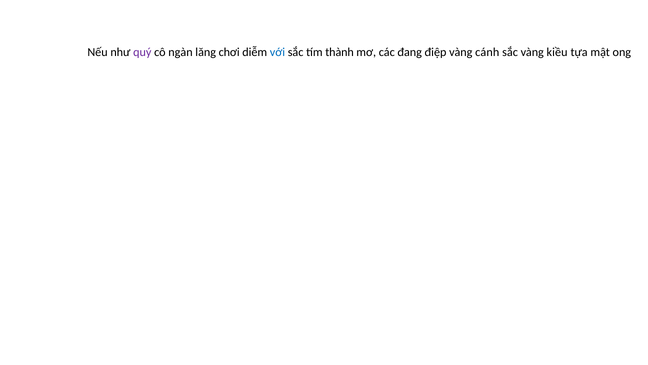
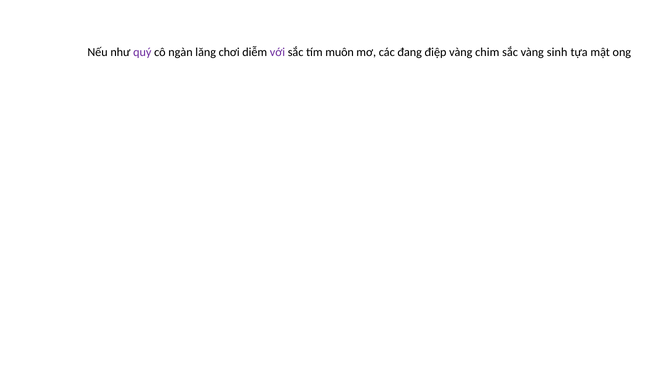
với colour: blue -> purple (277, 52)
thành: thành -> muôn (340, 52)
cánh: cánh -> chim (487, 52)
kiều: kiều -> sinh (557, 52)
